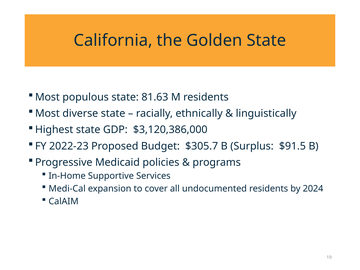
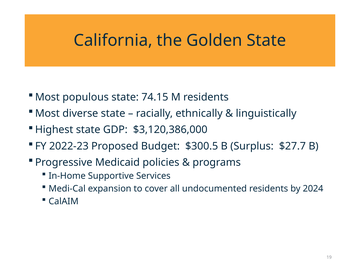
81.63: 81.63 -> 74.15 (155, 97)
$305.7: $305.7 -> $300.5 (202, 146)
$91.5: $91.5 -> $27.7 (292, 146)
